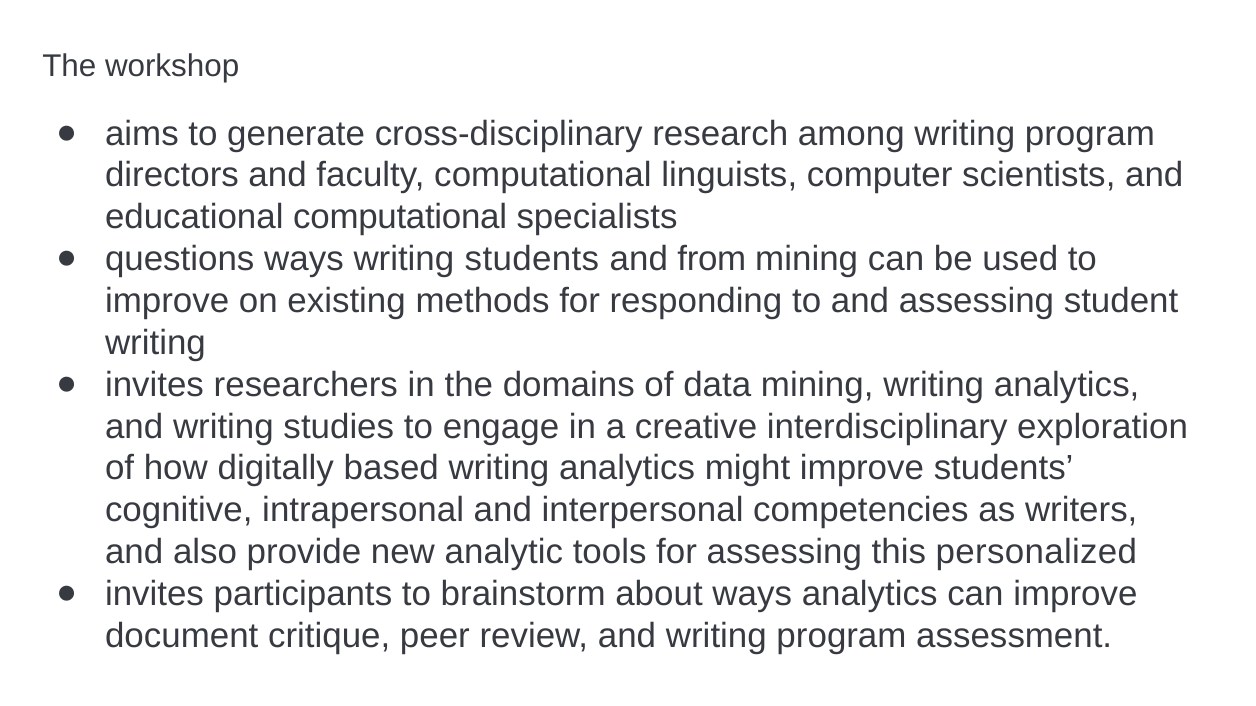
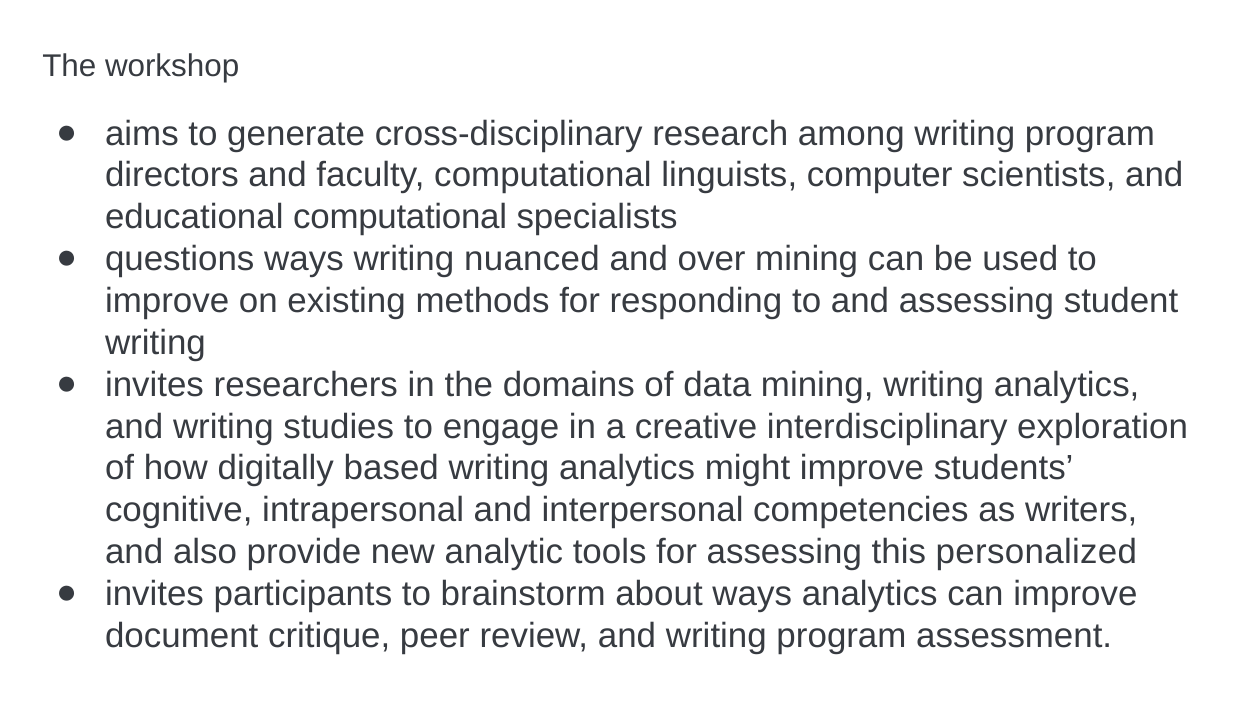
writing students: students -> nuanced (532, 259)
from: from -> over (712, 259)
